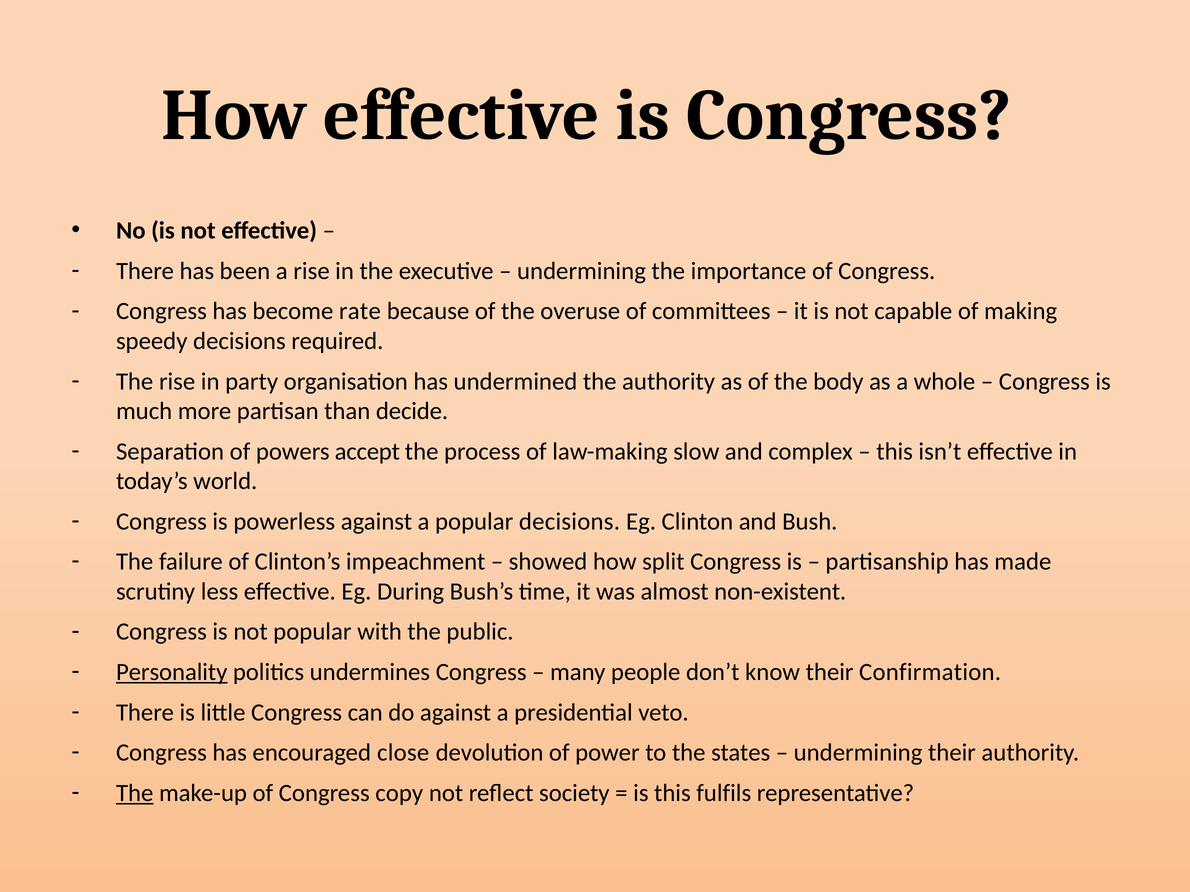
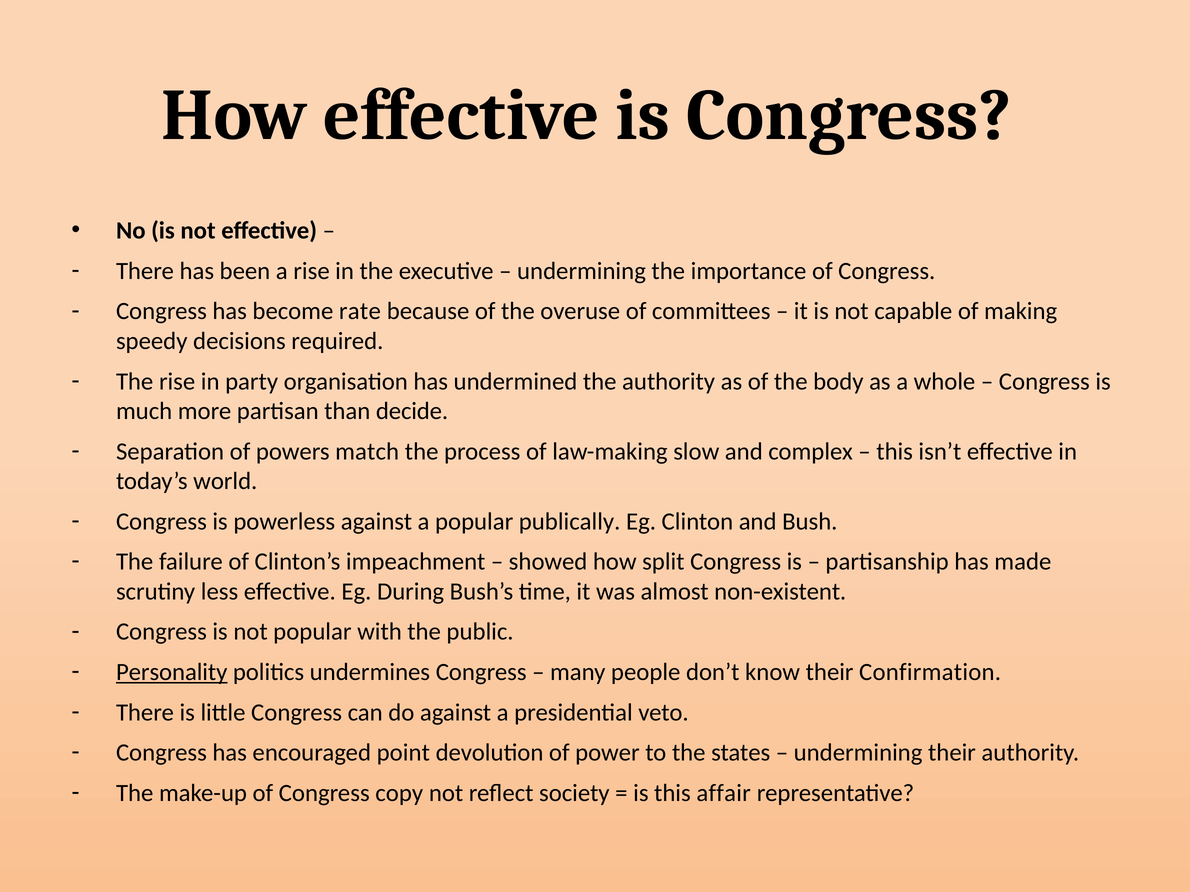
accept: accept -> match (367, 452)
popular decisions: decisions -> publically (570, 522)
close: close -> point (403, 753)
The underline: present -> none (135, 794)
fulfils: fulfils -> affair (724, 794)
